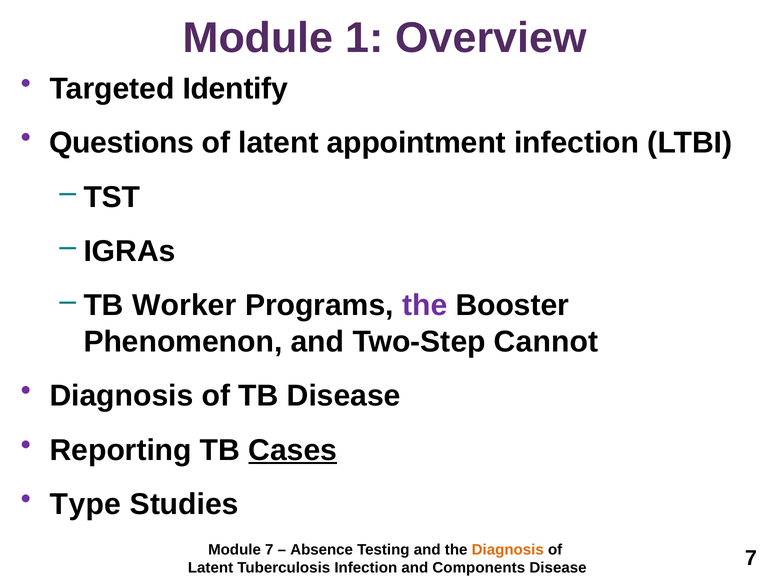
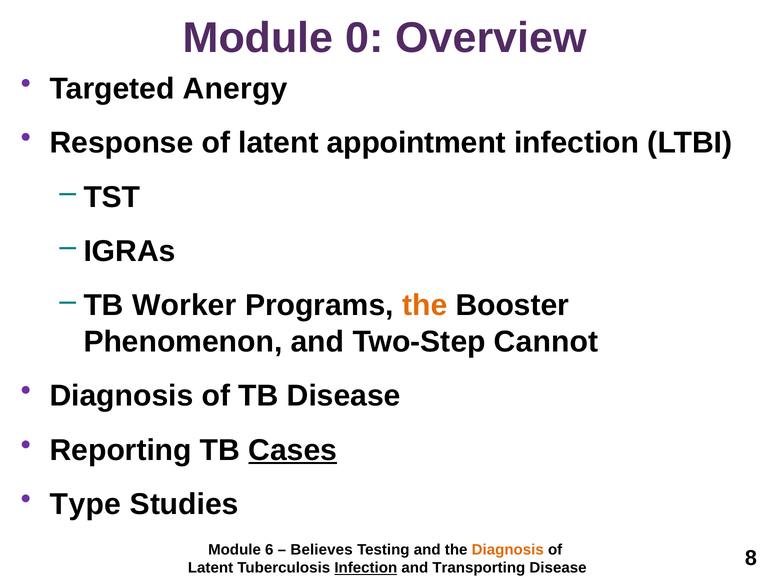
1: 1 -> 0 (364, 38)
Identify: Identify -> Anergy (235, 89)
Questions: Questions -> Response (122, 143)
the colour: purple -> orange (425, 306)
Module 7: 7 -> 6 (269, 550)
Absence: Absence -> Believes (322, 550)
Infection underline: none -> present (366, 568)
Components: Components -> Transporting (479, 568)
Disease 7: 7 -> 8 (751, 558)
